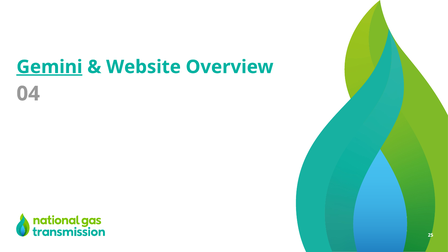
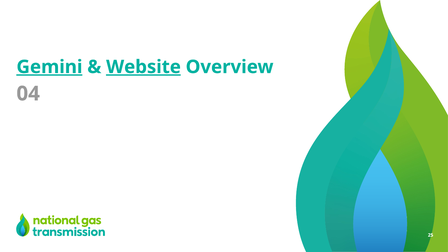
Website underline: none -> present (144, 67)
